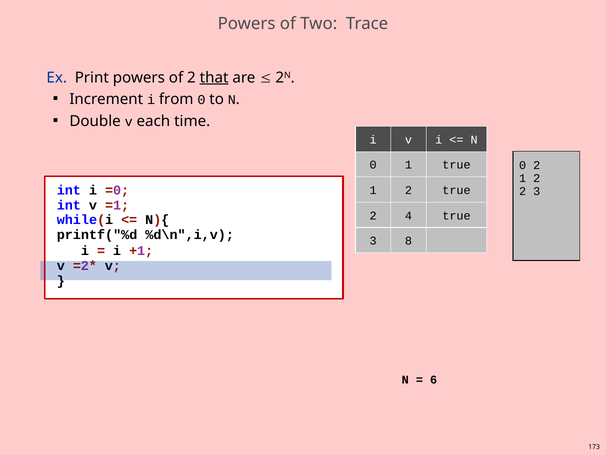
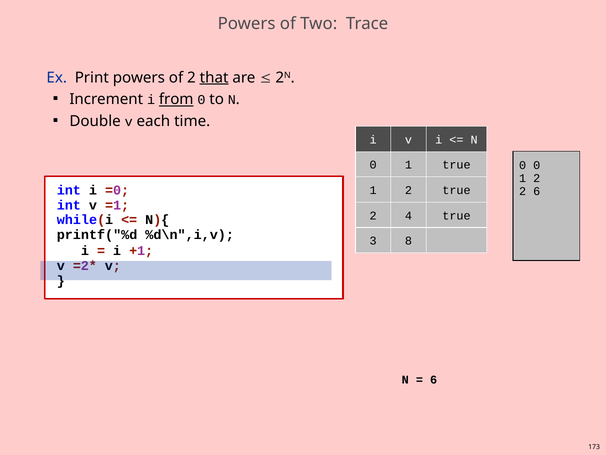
from underline: none -> present (176, 99)
0 2: 2 -> 0 (537, 165)
2 3: 3 -> 6 (537, 191)
